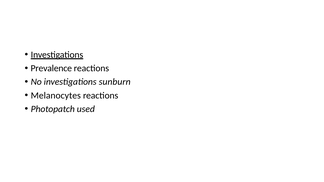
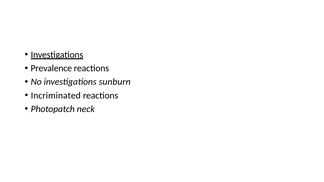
Melanocytes: Melanocytes -> Incriminated (56, 96)
used: used -> neck (86, 109)
